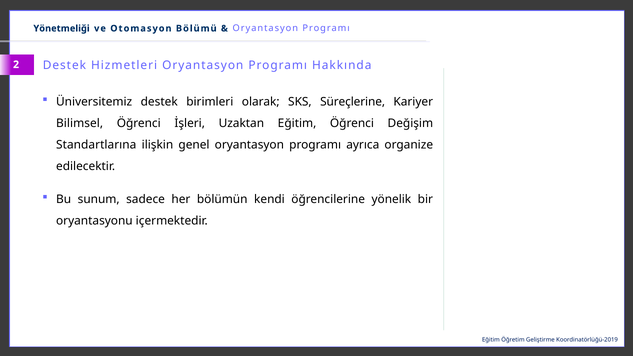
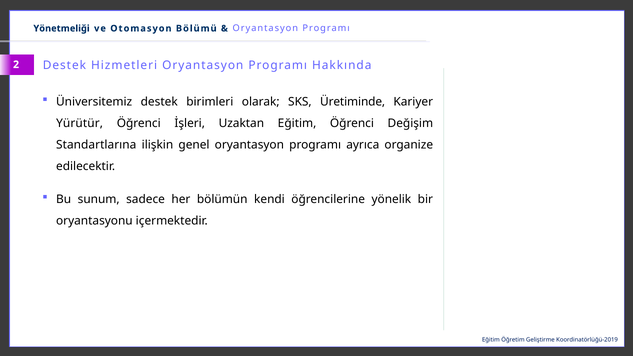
Süreçlerine: Süreçlerine -> Üretiminde (353, 102)
Bilimsel: Bilimsel -> Yürütür (80, 123)
